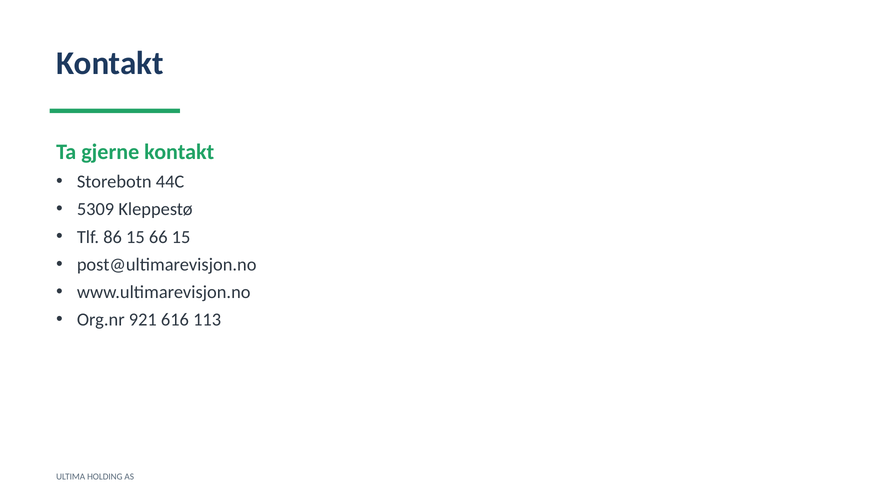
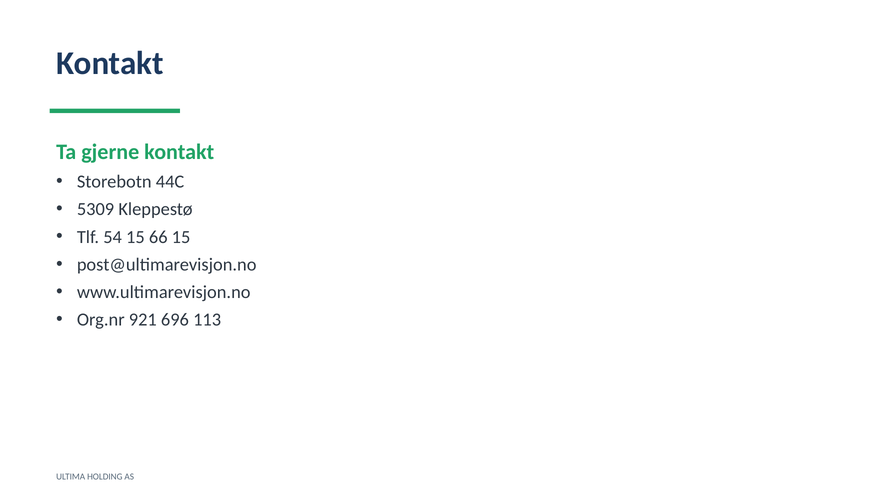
86: 86 -> 54 (113, 237)
616: 616 -> 696 (175, 320)
